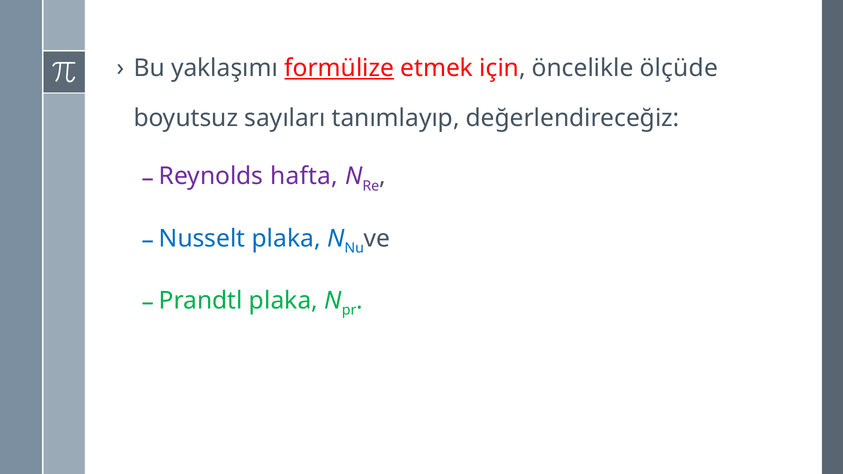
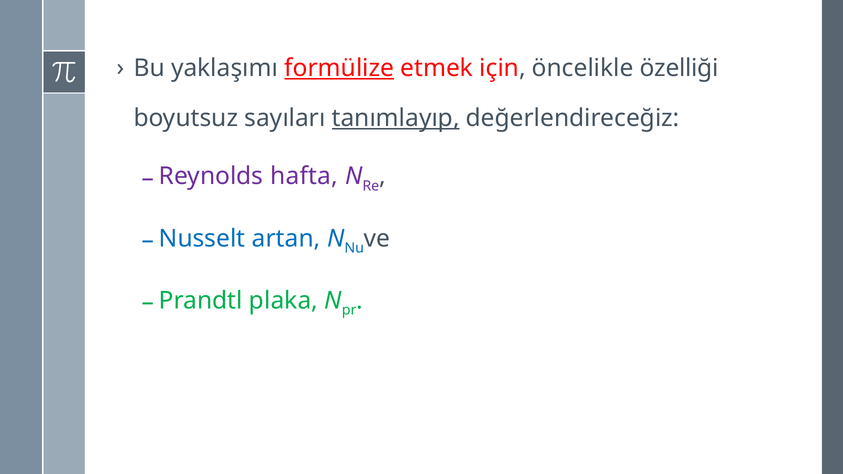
ölçüde: ölçüde -> özelliği (679, 68)
tanımlayıp underline: none -> present (396, 118)
Nusselt plaka: plaka -> artan (286, 239)
